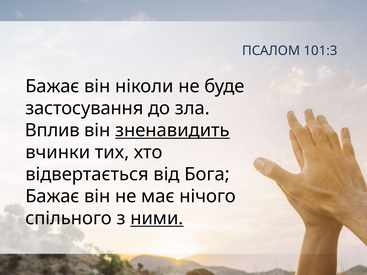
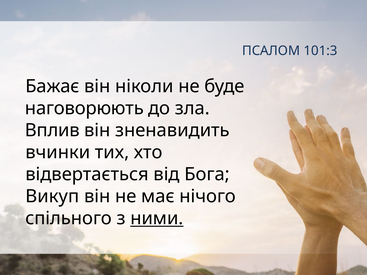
застосування: застосування -> наговорюють (84, 108)
зненавидить underline: present -> none (172, 130)
Бажає: Бажає -> Викуп (52, 197)
